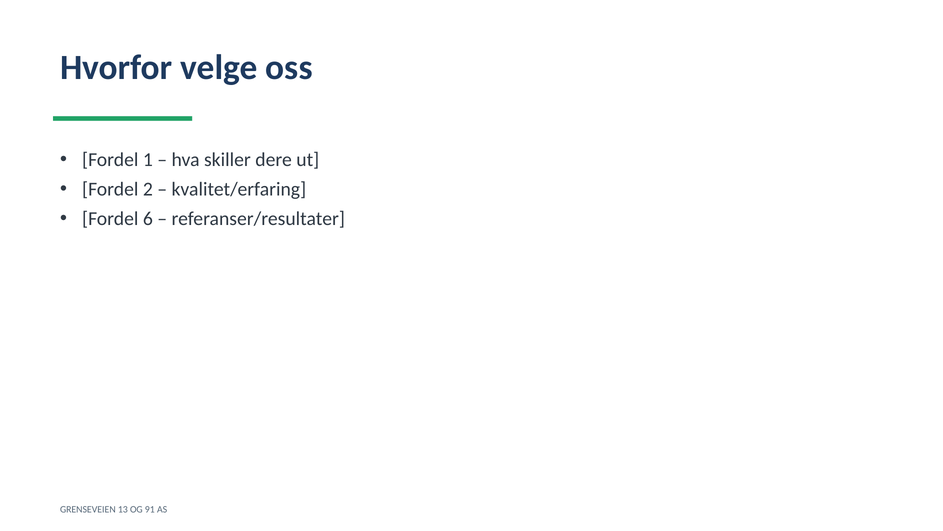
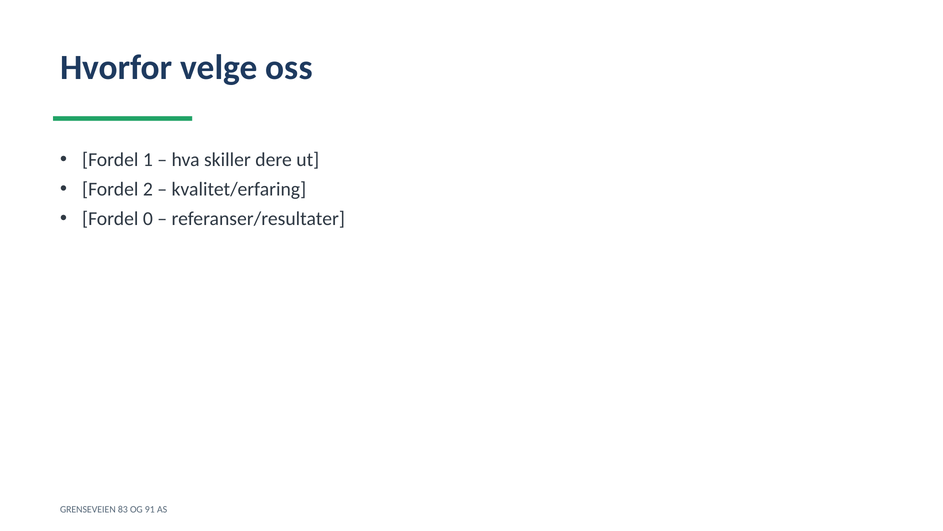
6: 6 -> 0 (148, 219)
13: 13 -> 83 (123, 509)
